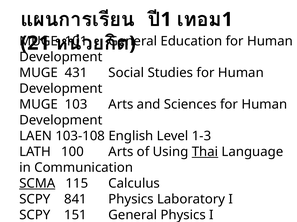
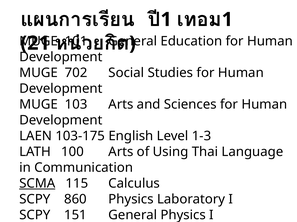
431: 431 -> 702 (76, 73)
103-108: 103-108 -> 103-175 (80, 136)
Thai underline: present -> none (205, 152)
841: 841 -> 860 (75, 200)
